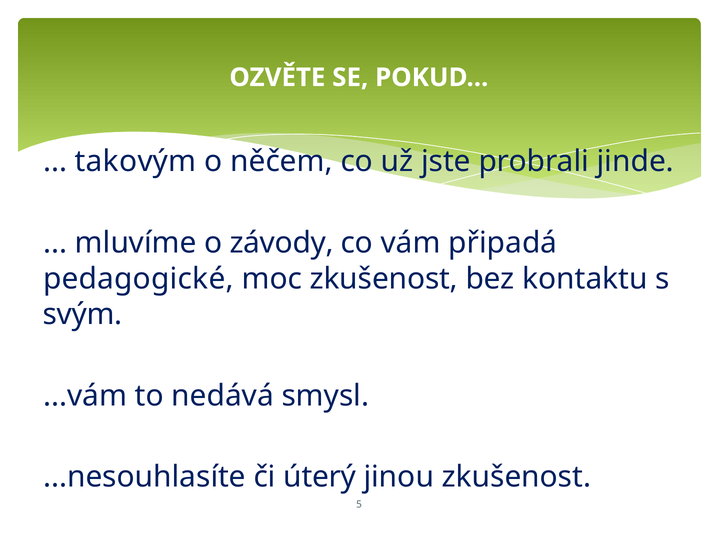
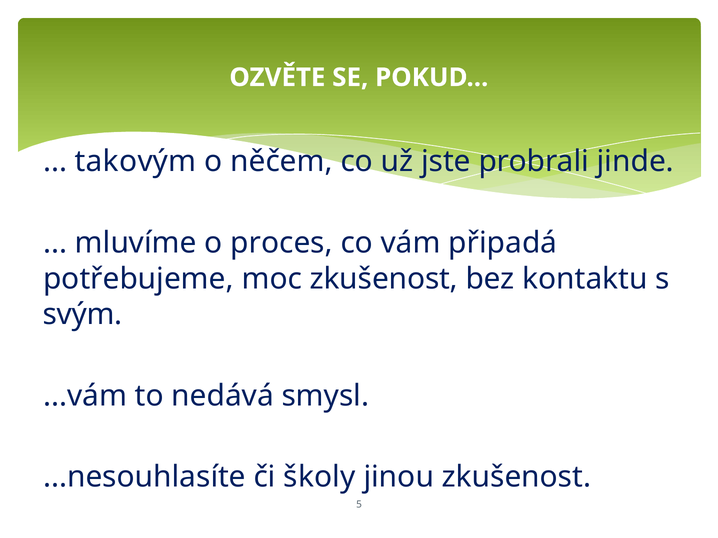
závody: závody -> proces (282, 243)
pedagogické: pedagogické -> potřebujeme (138, 279)
úterý: úterý -> školy (320, 478)
